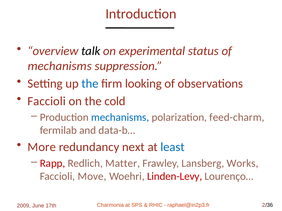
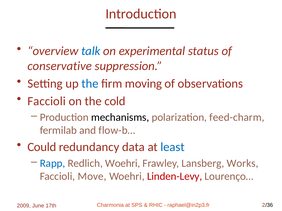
talk colour: black -> blue (91, 51)
mechanisms: mechanisms -> conservative (60, 66)
looking: looking -> moving (143, 84)
mechanisms colour: blue -> black (120, 118)
data-b…: data-b… -> flow-b… (117, 131)
More: More -> Could (42, 147)
next: next -> data (133, 147)
Rapp colour: red -> blue (53, 164)
Redlich Matter: Matter -> Woehri (123, 164)
